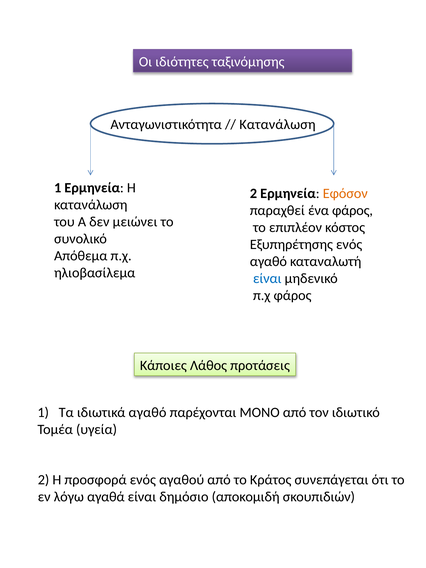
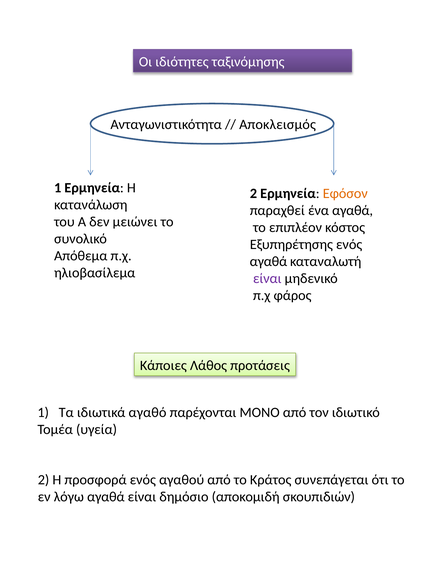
Κατανάλωση: Κατανάλωση -> Αποκλεισμός (278, 125)
ένα φάρος: φάρος -> αγαθά (353, 210)
αγαθό: αγαθό -> αγαθά (268, 262)
είναι colour: blue -> purple (267, 279)
